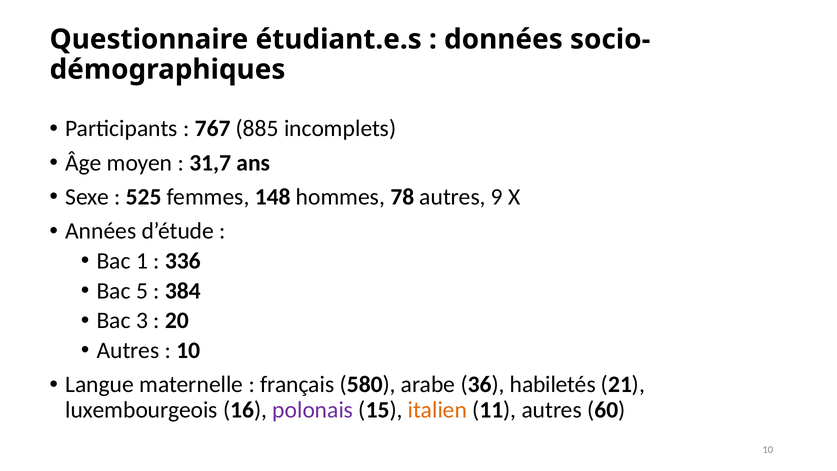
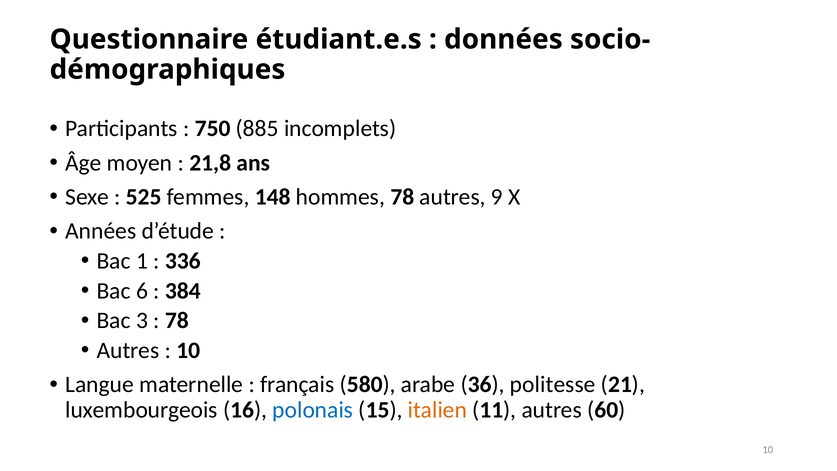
767: 767 -> 750 (213, 129)
31,7: 31,7 -> 21,8 (210, 163)
5: 5 -> 6 (142, 291)
20: 20 -> 78 (177, 320)
habiletés: habiletés -> politesse (553, 384)
polonais colour: purple -> blue (313, 410)
